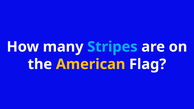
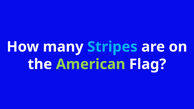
American colour: yellow -> light green (91, 64)
